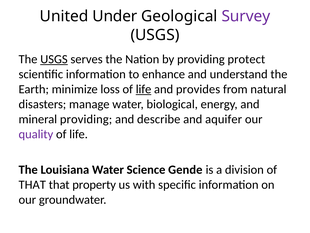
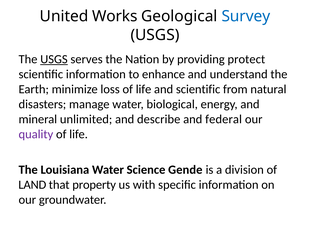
Under: Under -> Works (115, 16)
Survey colour: purple -> blue (246, 16)
life underline: present -> none (144, 89)
and provides: provides -> scientific (198, 89)
mineral providing: providing -> unlimited (86, 119)
aquifer: aquifer -> federal (224, 119)
THAT: THAT -> LAND (32, 184)
